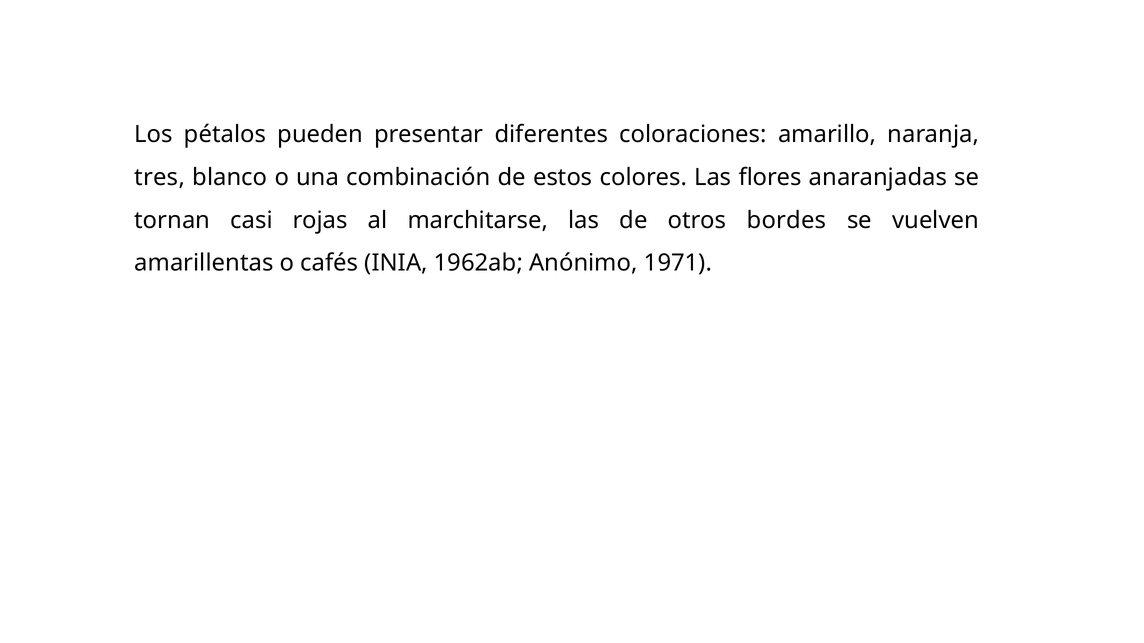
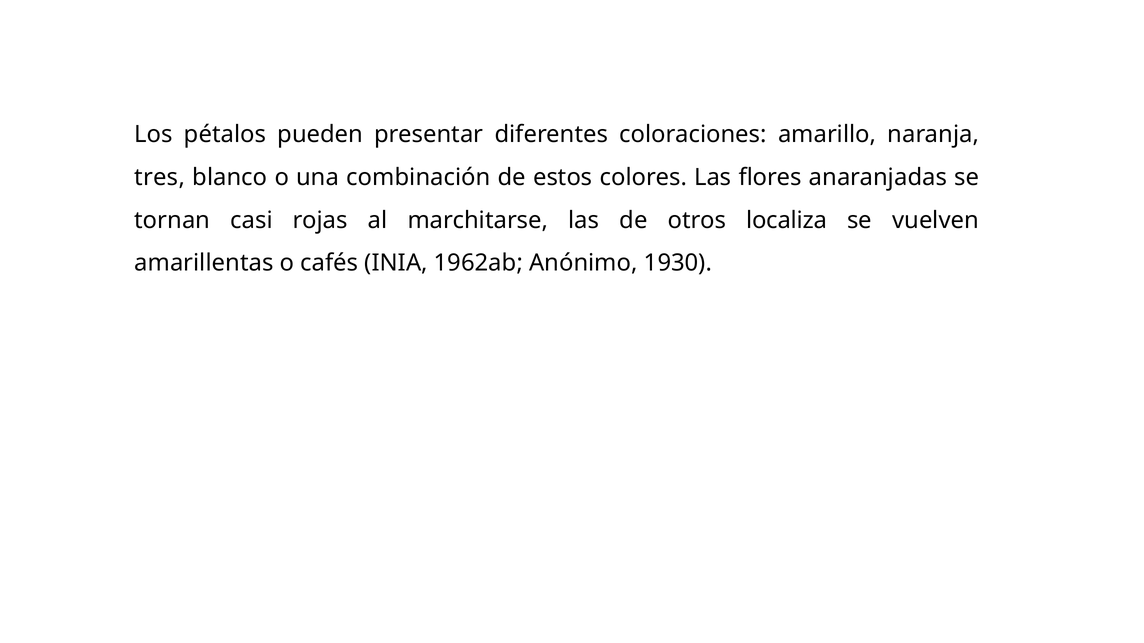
bordes: bordes -> localiza (787, 220)
1971: 1971 -> 1930 (678, 263)
